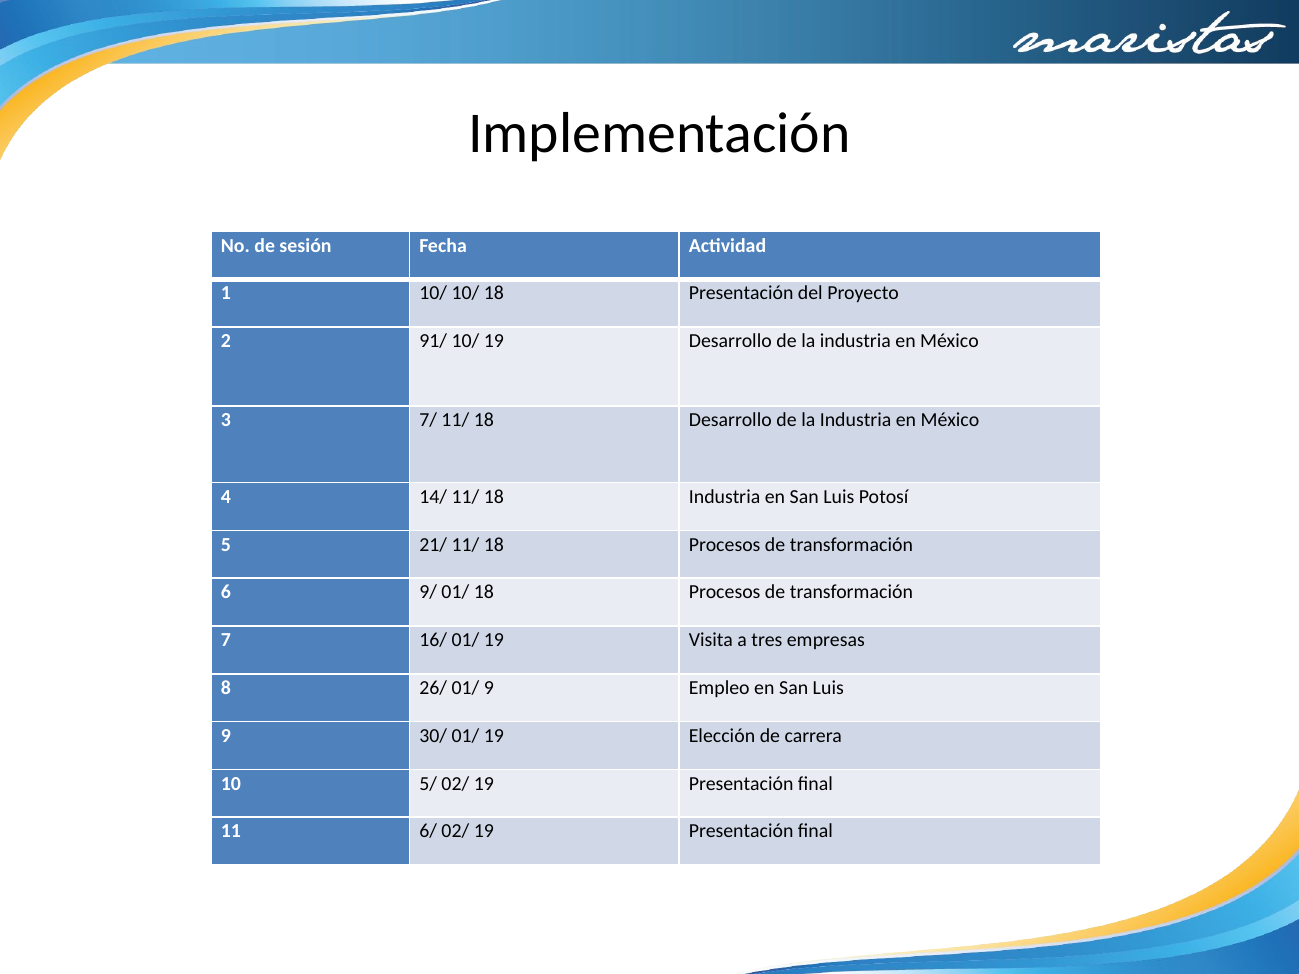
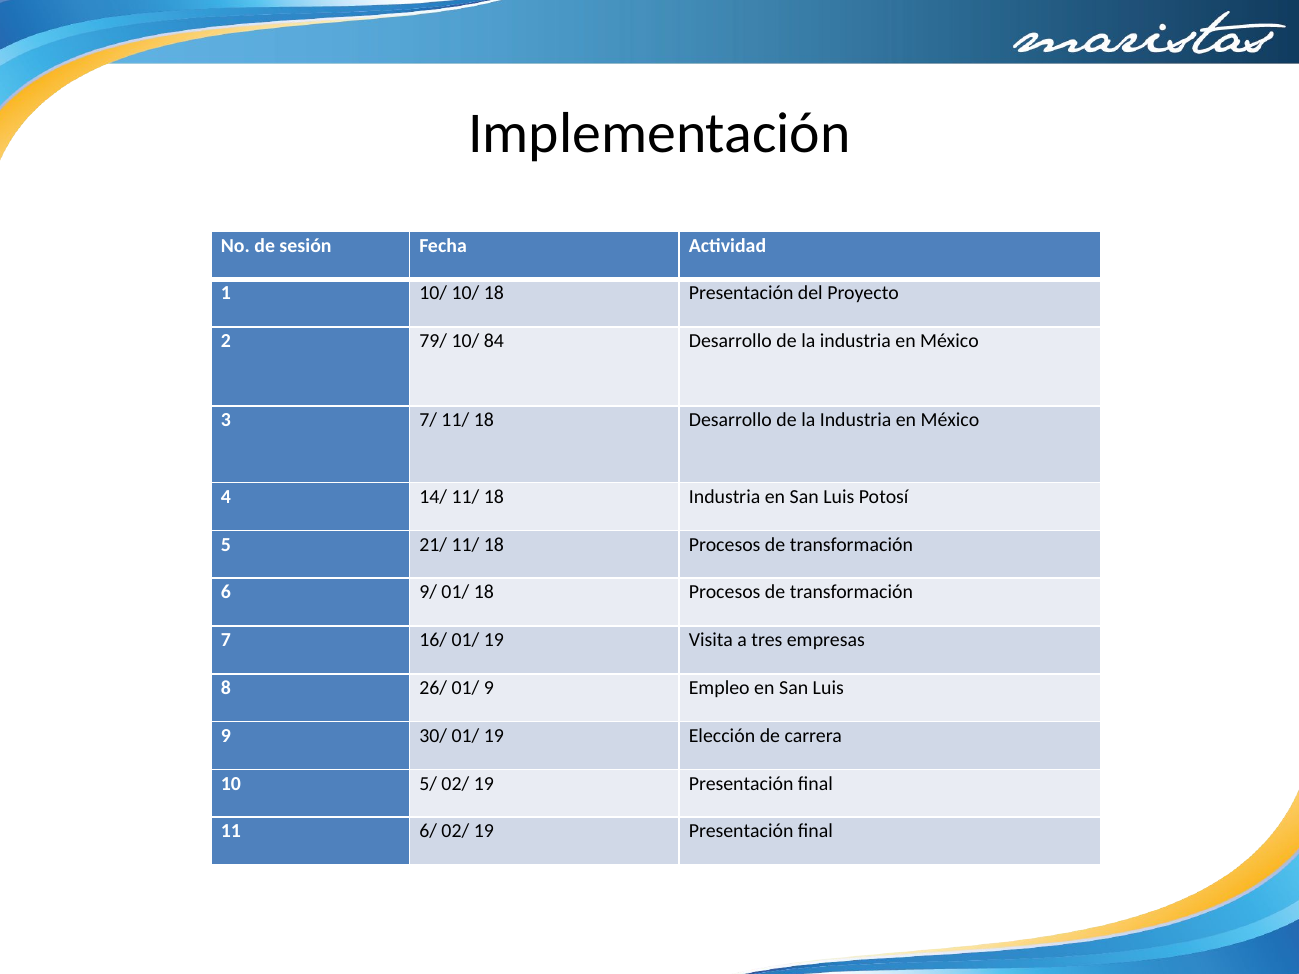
91/: 91/ -> 79/ (433, 341)
10/ 19: 19 -> 84 (494, 341)
